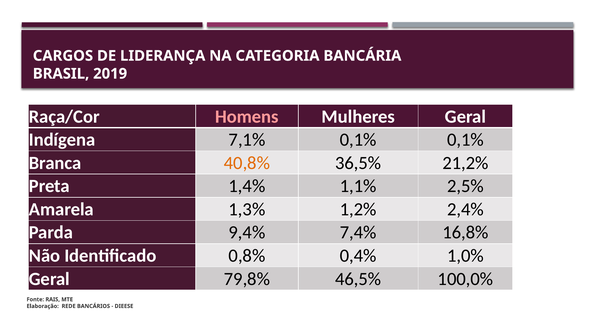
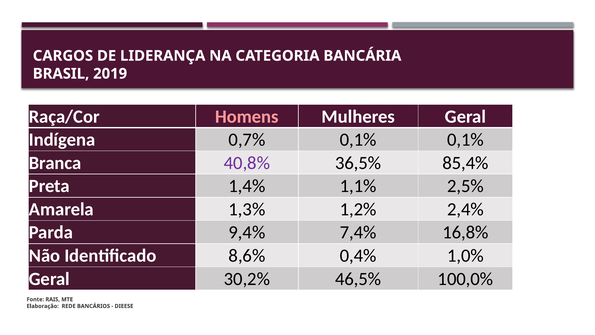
7,1%: 7,1% -> 0,7% (247, 140)
40,8% colour: orange -> purple (247, 163)
21,2%: 21,2% -> 85,4% (465, 163)
0,8%: 0,8% -> 8,6% (247, 255)
79,8%: 79,8% -> 30,2% (247, 279)
